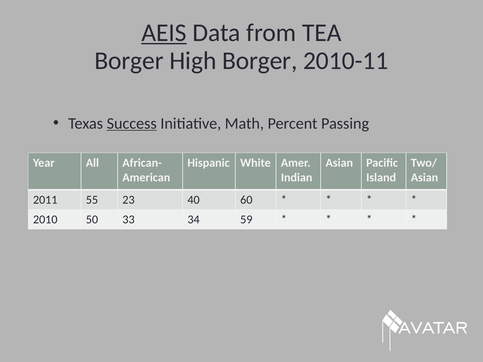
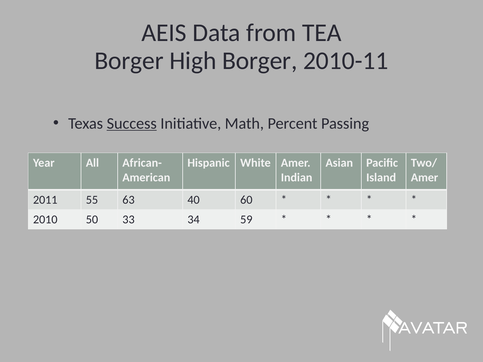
AEIS underline: present -> none (164, 33)
Asian: Asian -> Amer (425, 178)
23: 23 -> 63 (129, 200)
